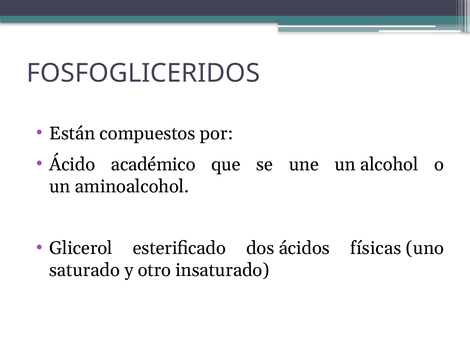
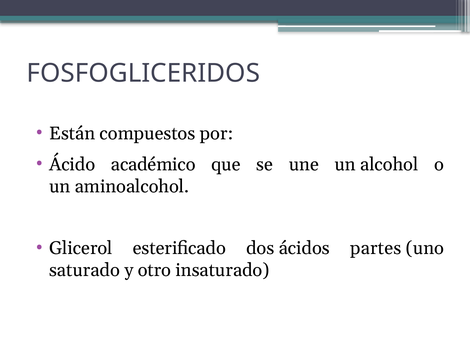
físicas: físicas -> partes (376, 249)
